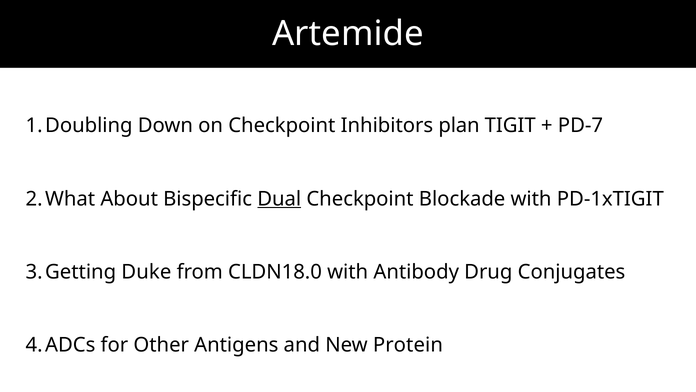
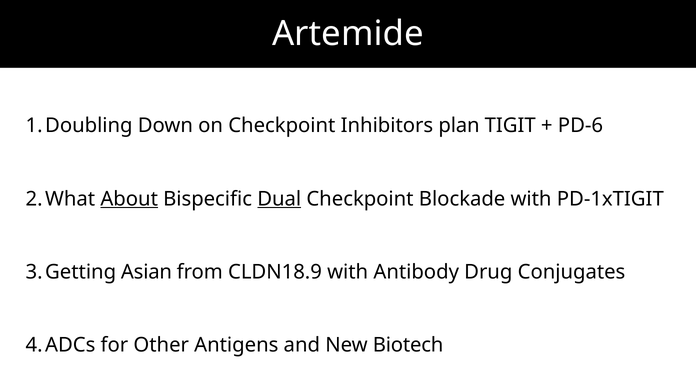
PD-7: PD-7 -> PD-6 (580, 125)
About underline: none -> present (129, 199)
Duke: Duke -> Asian (147, 272)
CLDN18.0: CLDN18.0 -> CLDN18.9 (275, 272)
Protein: Protein -> Biotech (408, 345)
